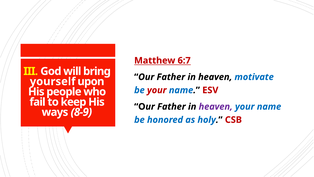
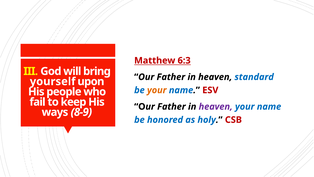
6:7: 6:7 -> 6:3 (184, 60)
motivate: motivate -> standard (254, 77)
your colour: red -> orange (157, 90)
